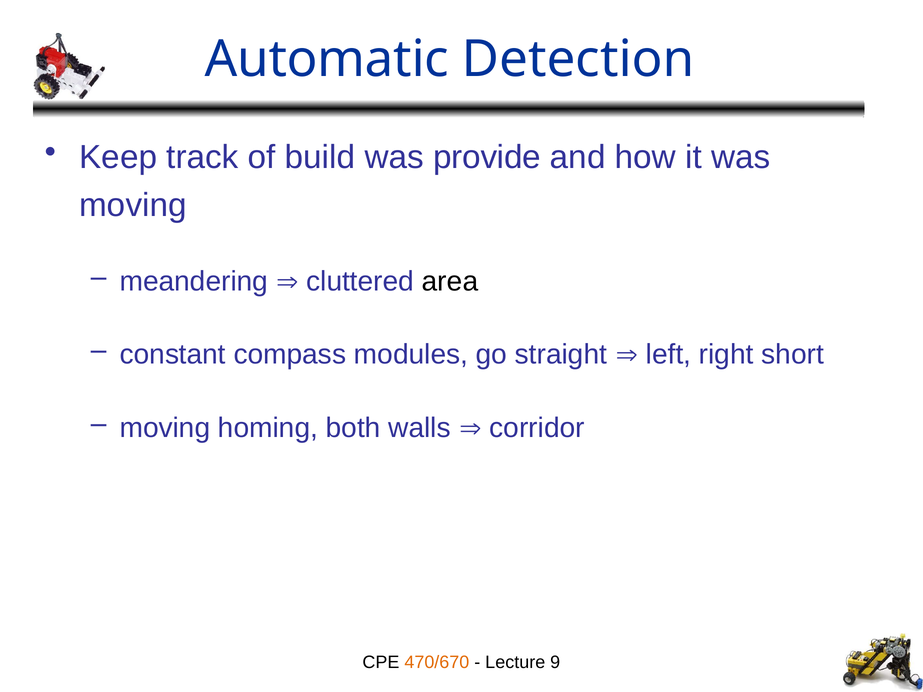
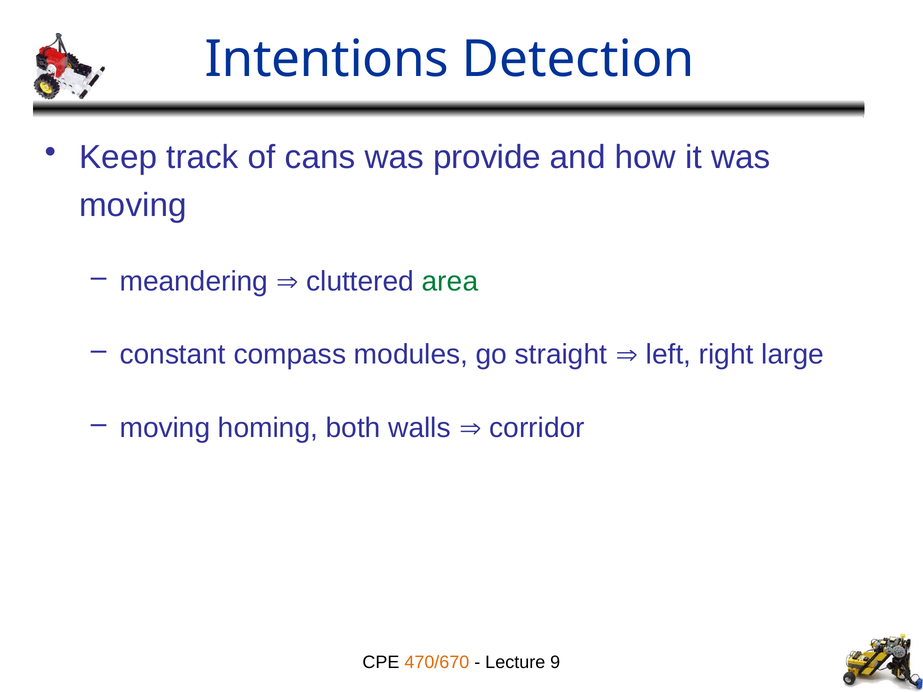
Automatic: Automatic -> Intentions (327, 59)
build: build -> cans (320, 158)
area colour: black -> green (450, 281)
short: short -> large (793, 355)
